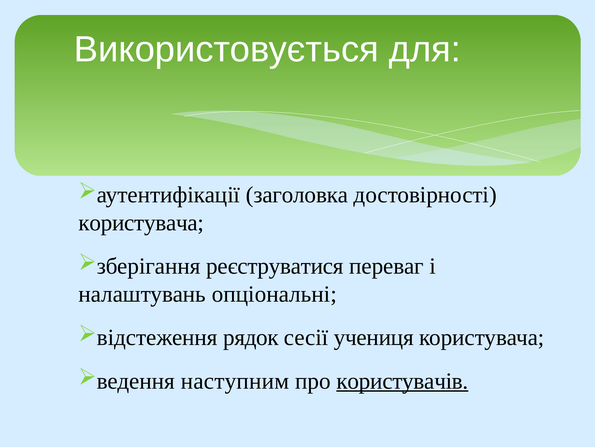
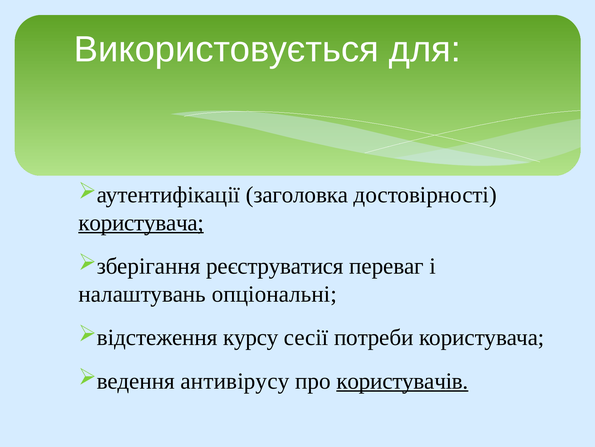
користувача underline: none -> present (141, 222)
рядок: рядок -> курсу (251, 337)
учениця: учениця -> потреби (374, 337)
наступним: наступним -> антивірусу (235, 380)
